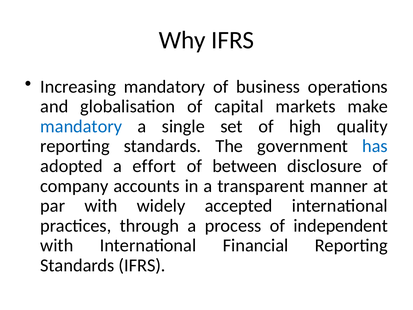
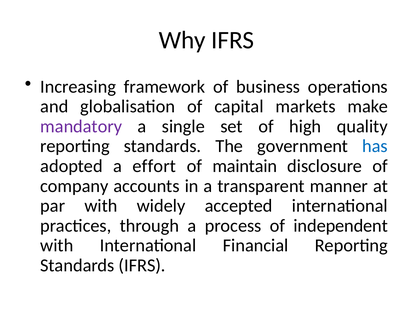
Increasing mandatory: mandatory -> framework (165, 87)
mandatory colour: blue -> purple (81, 126)
between: between -> maintain (245, 166)
